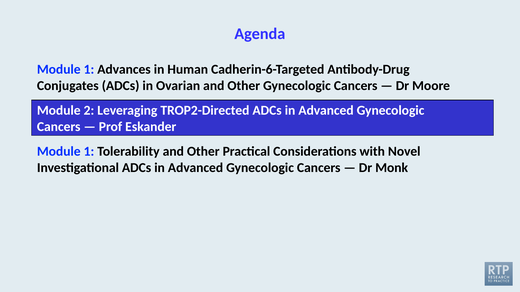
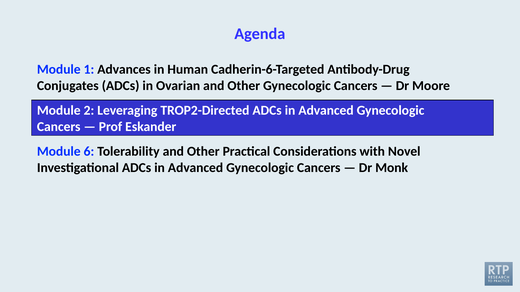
1: 1 -> 6 (89, 152)
